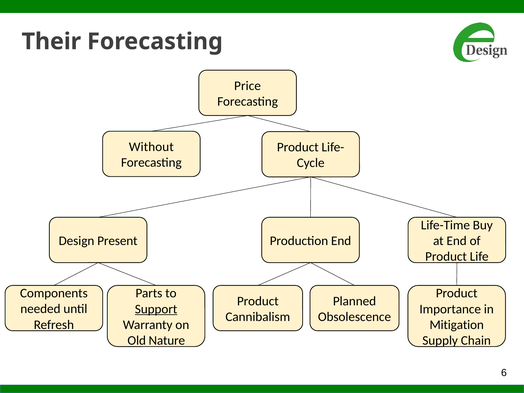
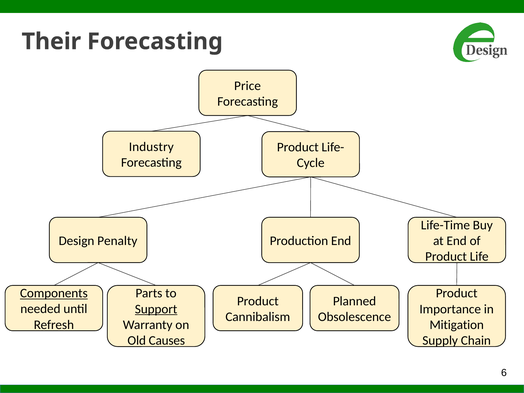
Without: Without -> Industry (151, 147)
Present: Present -> Penalty (117, 241)
Components underline: none -> present (54, 293)
Nature: Nature -> Causes (167, 340)
